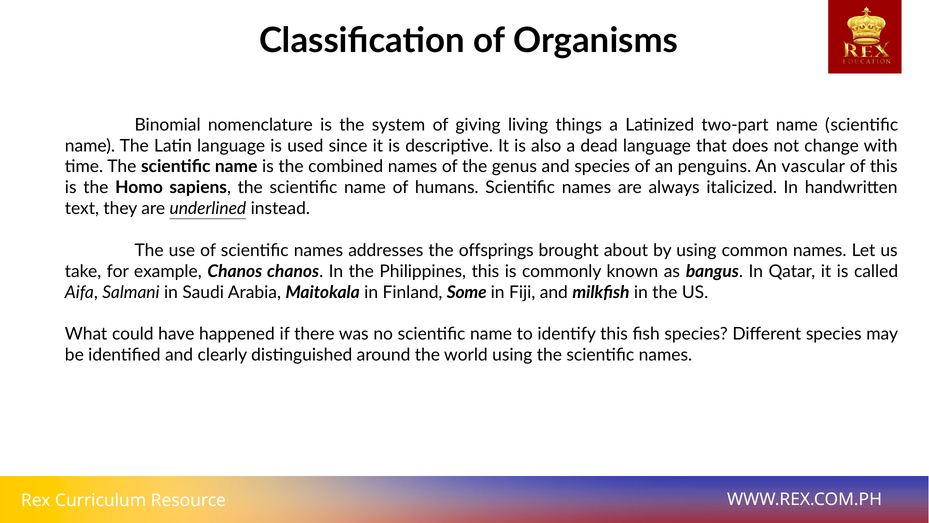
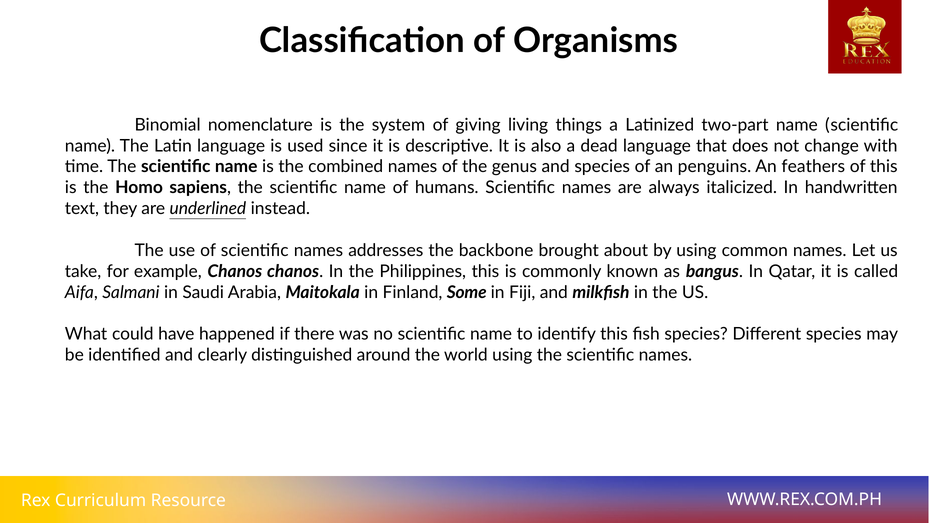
vascular: vascular -> feathers (813, 167)
offsprings: offsprings -> backbone (496, 250)
